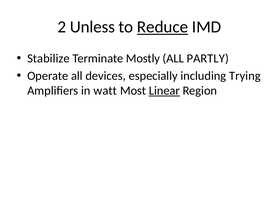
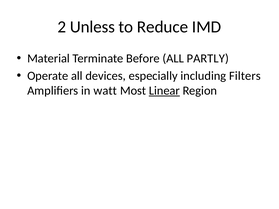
Reduce underline: present -> none (163, 27)
Stabilize: Stabilize -> Material (48, 59)
Mostly: Mostly -> Before (143, 59)
Trying: Trying -> Filters (245, 76)
